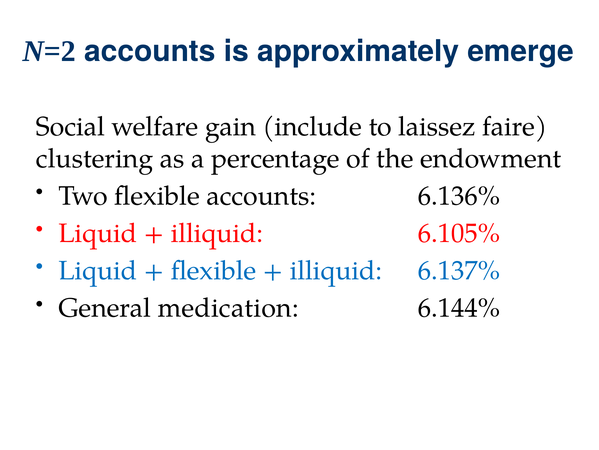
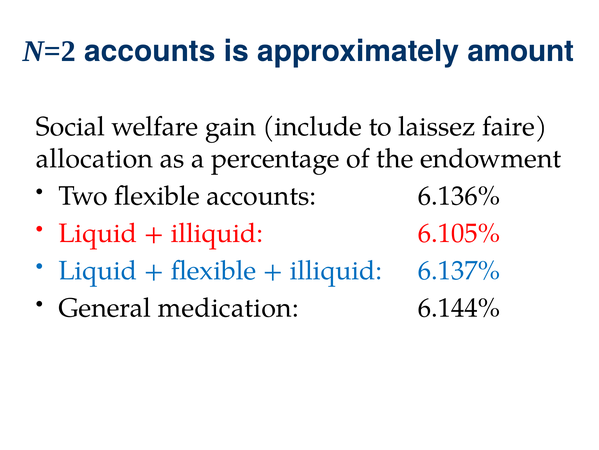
emerge: emerge -> amount (521, 51)
clustering: clustering -> allocation (94, 158)
